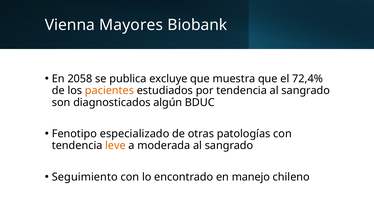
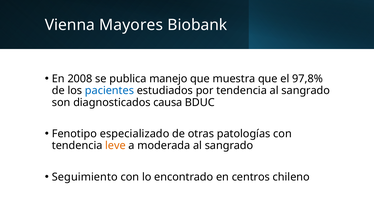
2058: 2058 -> 2008 (80, 79)
excluye: excluye -> manejo (168, 79)
72,4%: 72,4% -> 97,8% (308, 79)
pacientes colour: orange -> blue (109, 90)
algún: algún -> causa (168, 102)
manejo: manejo -> centros (251, 176)
